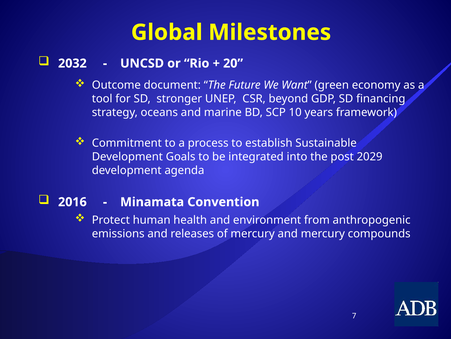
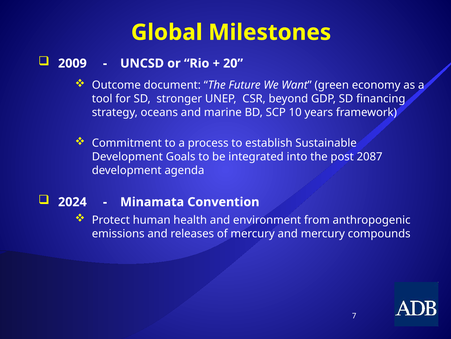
2032: 2032 -> 2009 (72, 63)
2029: 2029 -> 2087 (370, 156)
2016: 2016 -> 2024 (72, 202)
